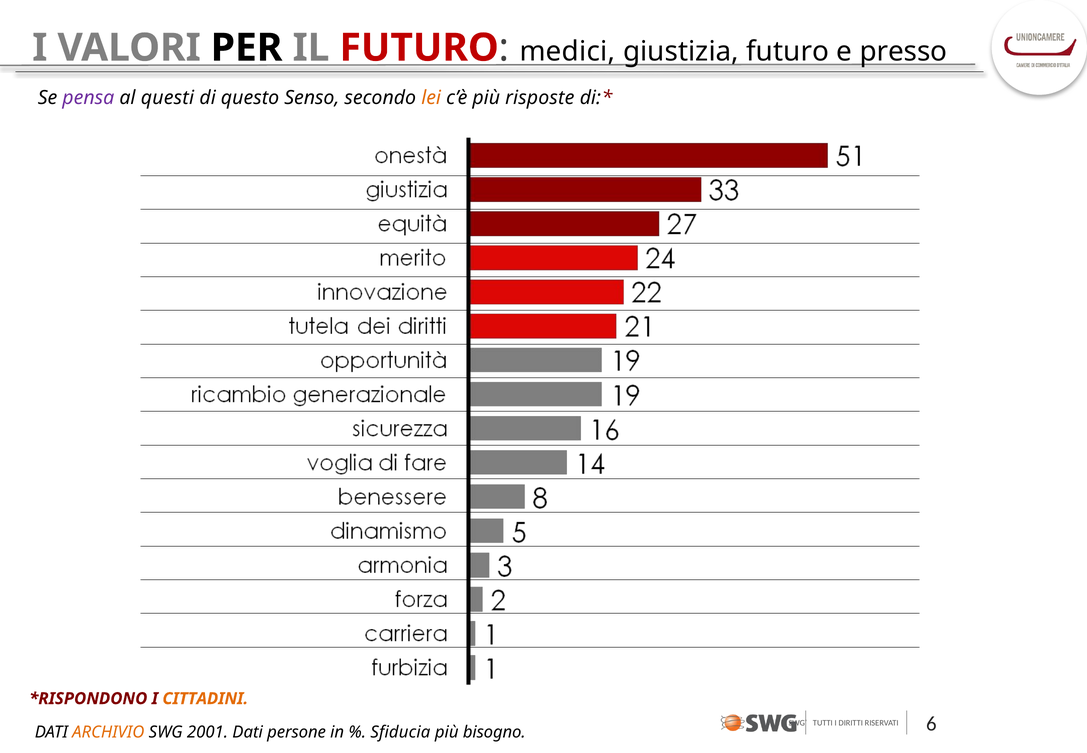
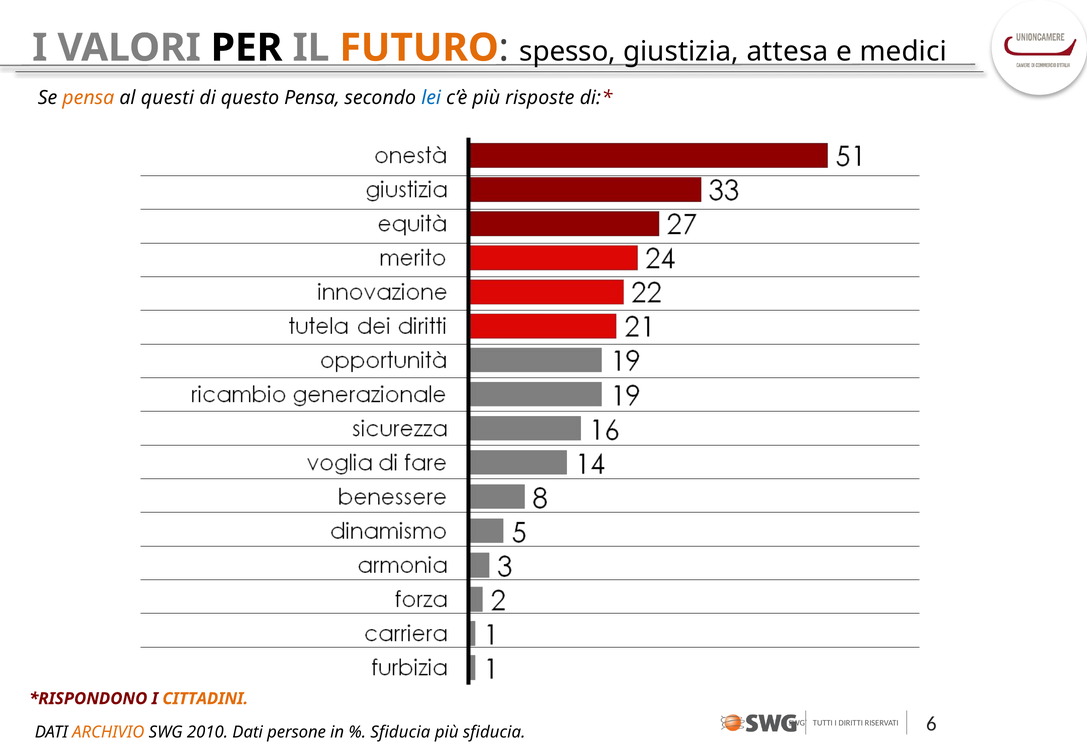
FUTURO colour: red -> orange (419, 48)
medici: medici -> spesso (568, 51)
giustizia futuro: futuro -> attesa (788, 51)
presso: presso -> medici (903, 51)
pensa colour: purple -> orange (88, 98)
questo Senso: Senso -> Pensa (312, 98)
lei colour: orange -> blue (431, 98)
2001: 2001 -> 2010 (208, 732)
più bisogno: bisogno -> sfiducia (494, 732)
